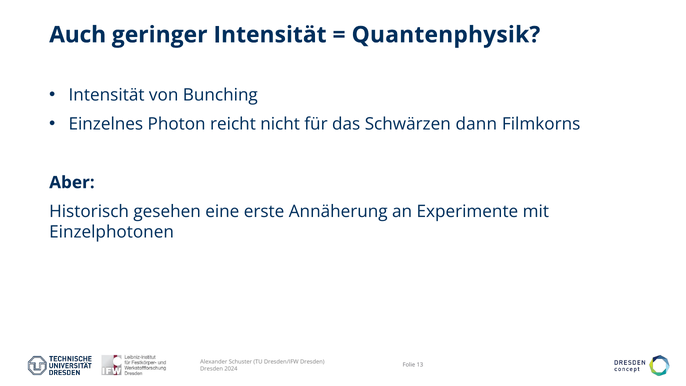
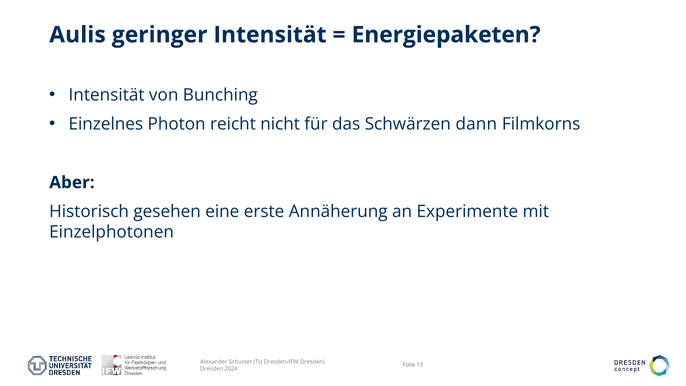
Auch: Auch -> Aulis (77, 35)
Quantenphysik: Quantenphysik -> Energiepaketen (446, 35)
